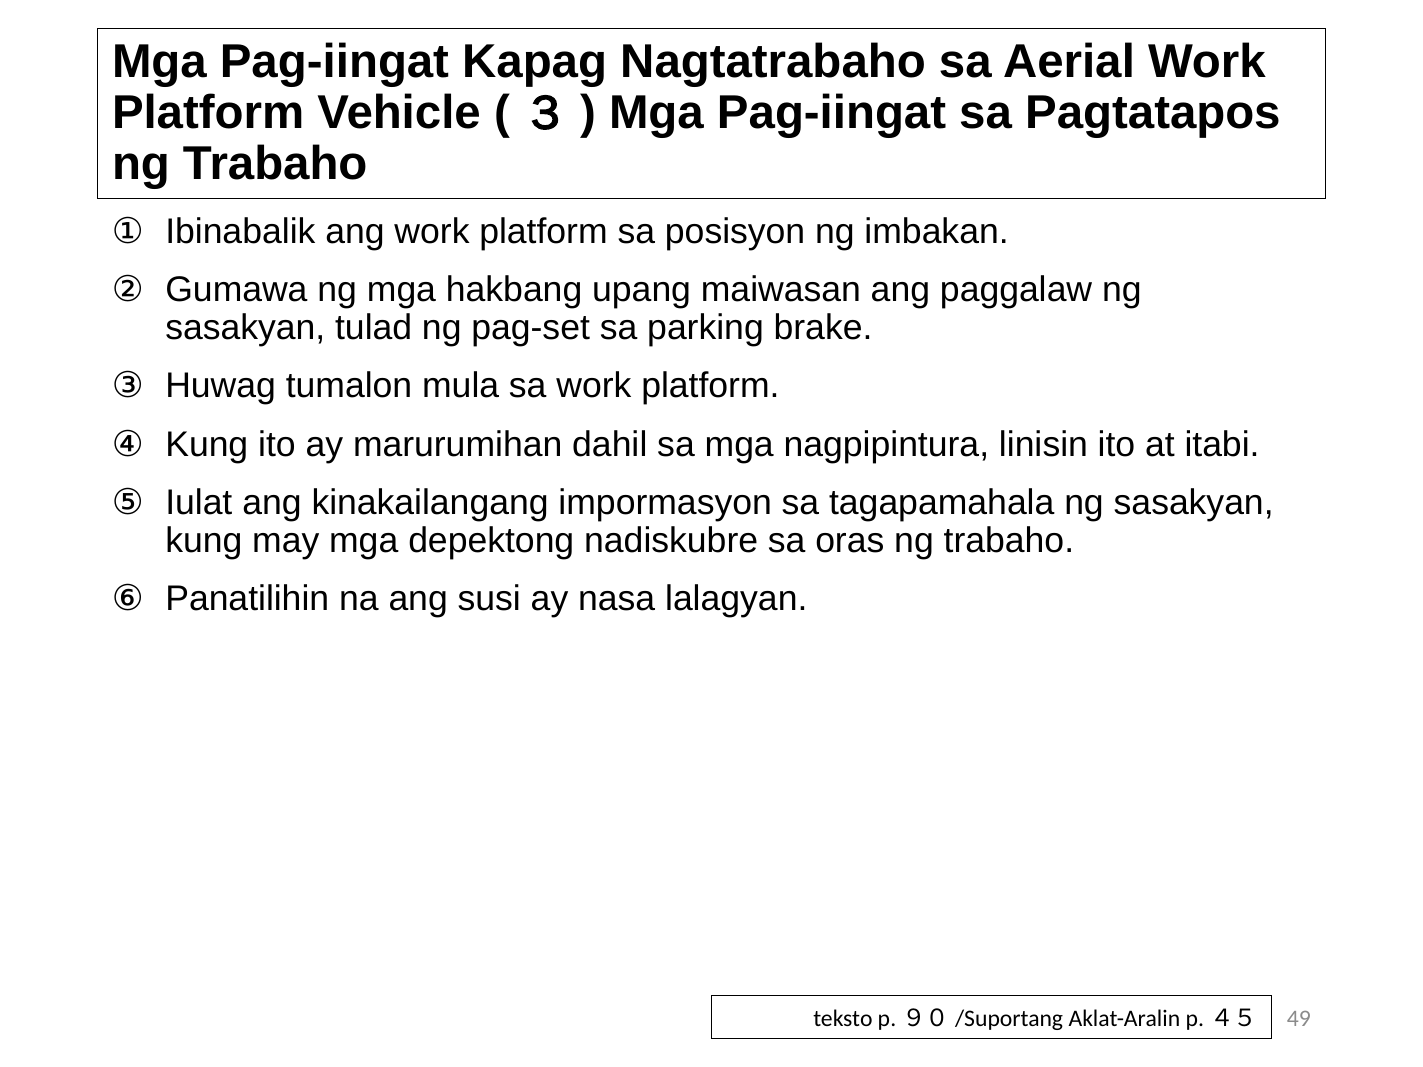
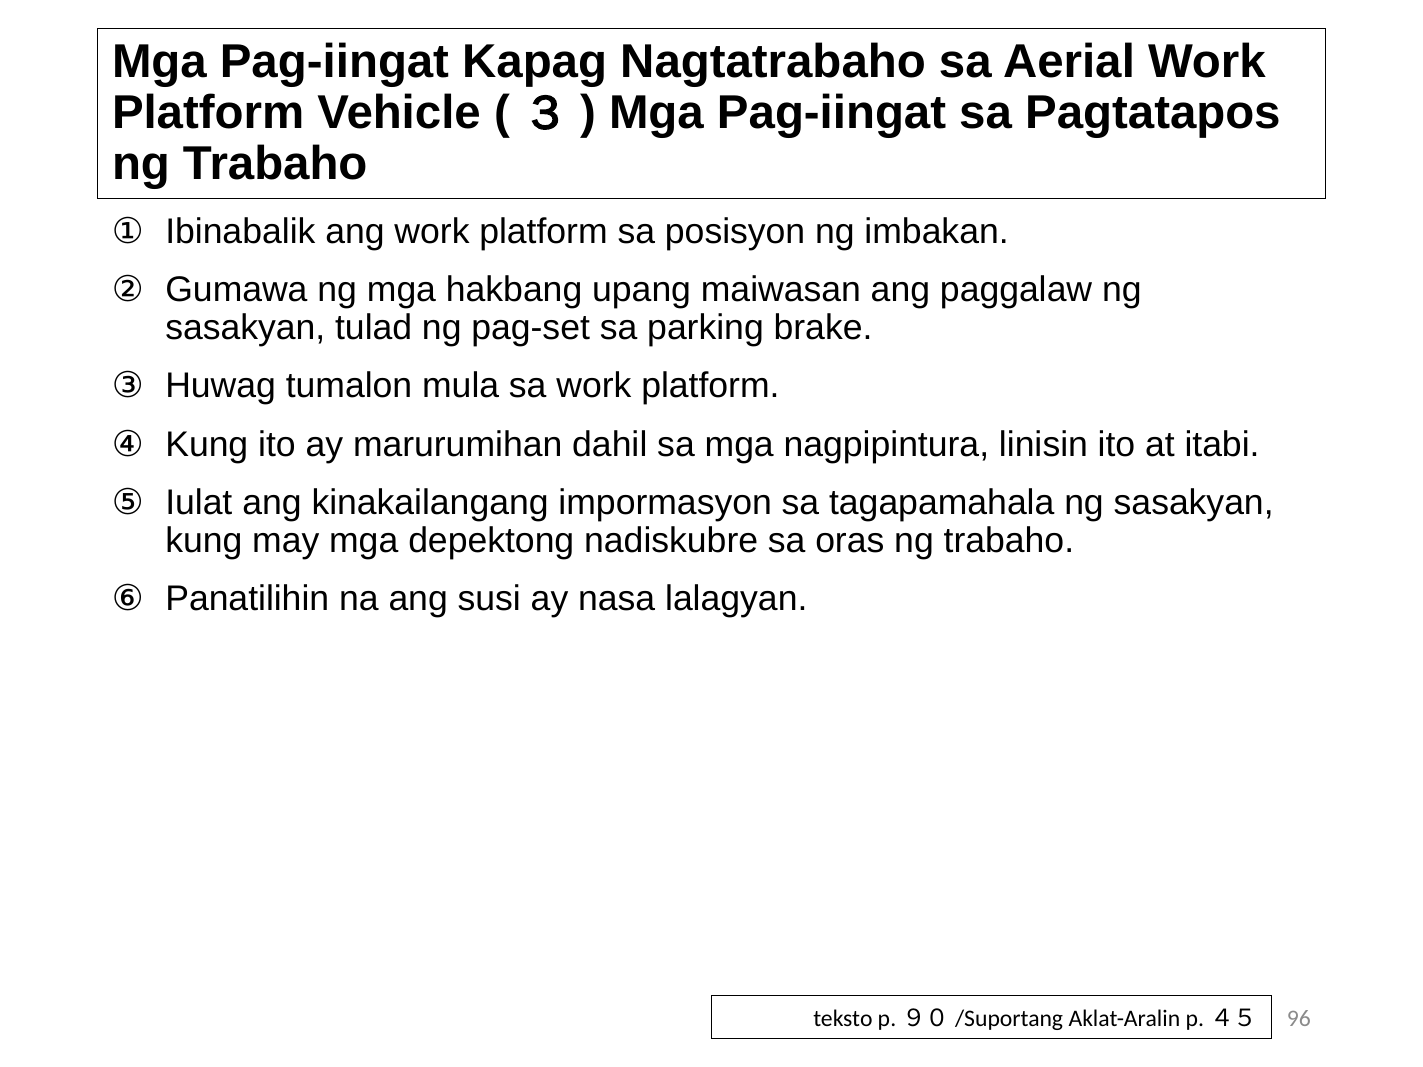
49: 49 -> 96 (1299, 1019)
